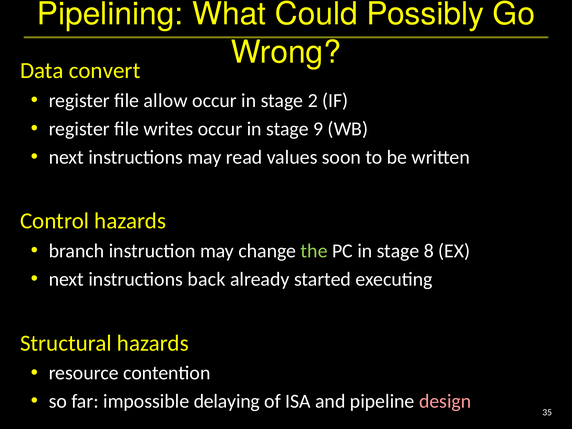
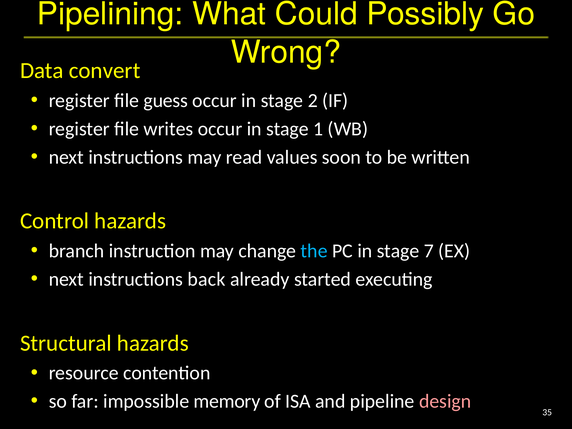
allow: allow -> guess (166, 101)
9: 9 -> 1 (318, 129)
the colour: light green -> light blue (314, 251)
8: 8 -> 7 (429, 251)
delaying: delaying -> memory (227, 401)
